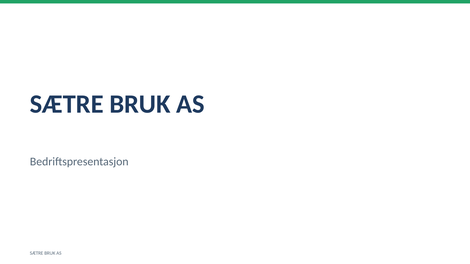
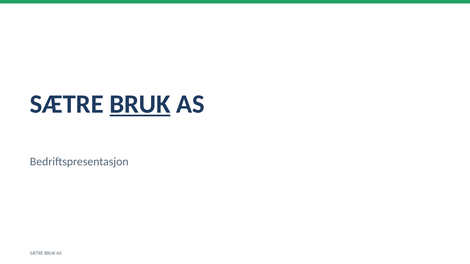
BRUK underline: none -> present (140, 104)
